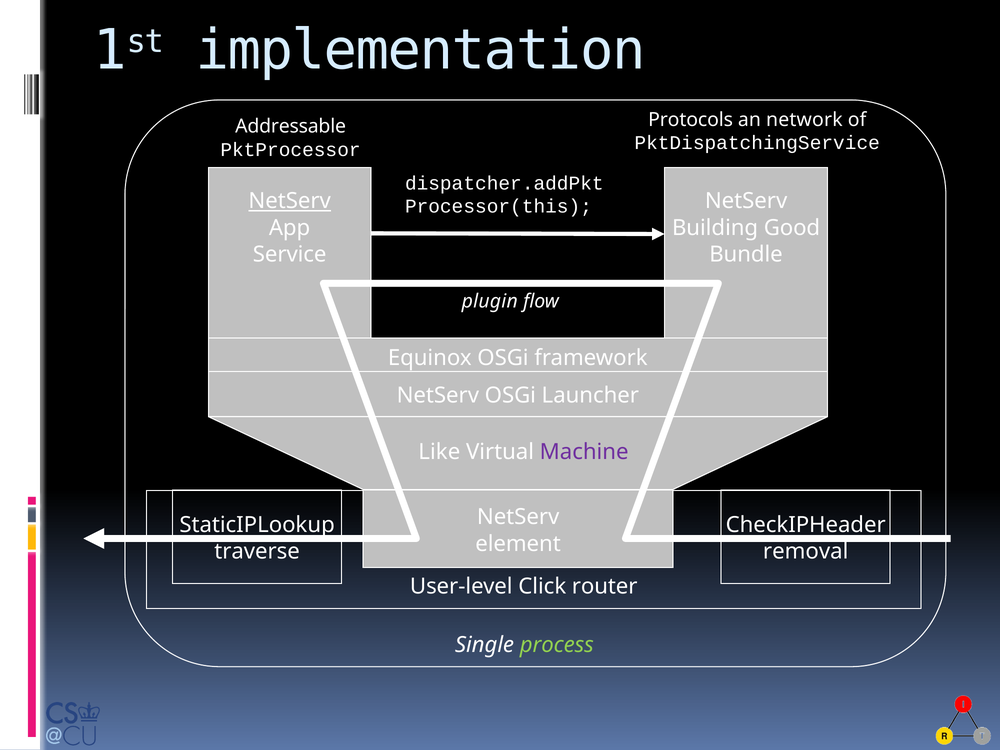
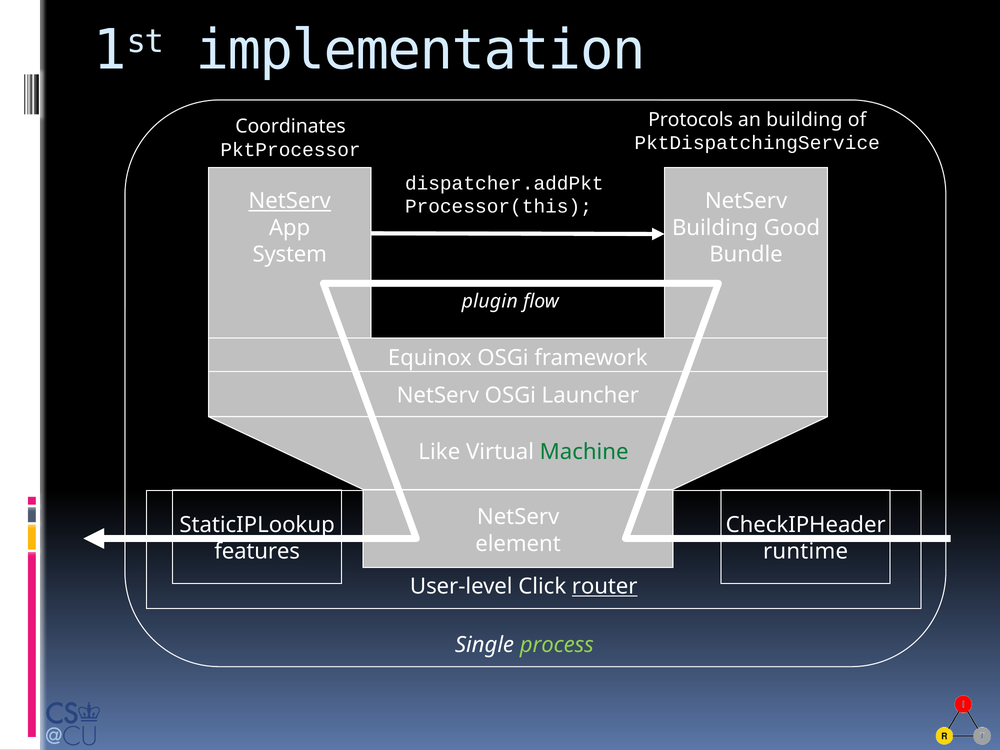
an network: network -> building (804, 120)
Addressable: Addressable -> Coordinates (291, 126)
Service: Service -> System (290, 254)
Machine colour: purple -> green (584, 452)
traverse: traverse -> features (257, 552)
removal: removal -> runtime (806, 552)
router underline: none -> present (605, 586)
